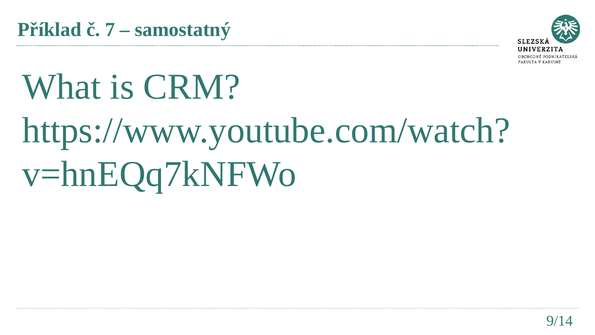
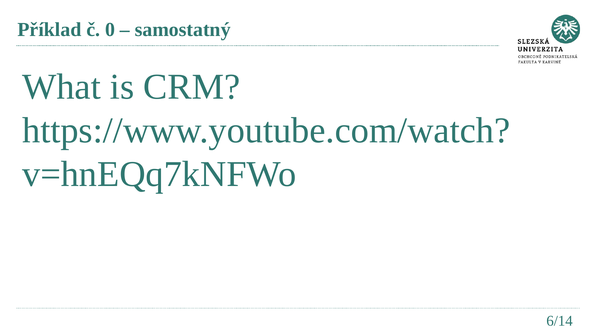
7: 7 -> 0 (110, 30)
9/14: 9/14 -> 6/14 (560, 321)
